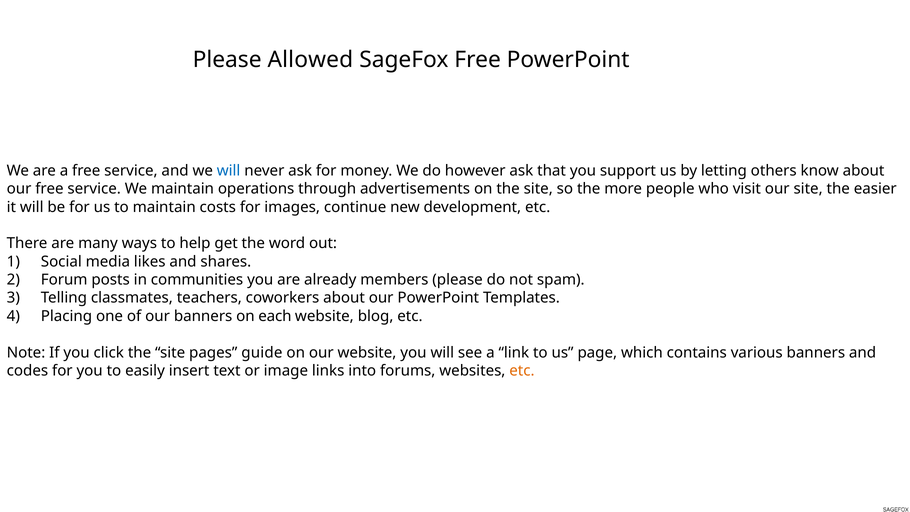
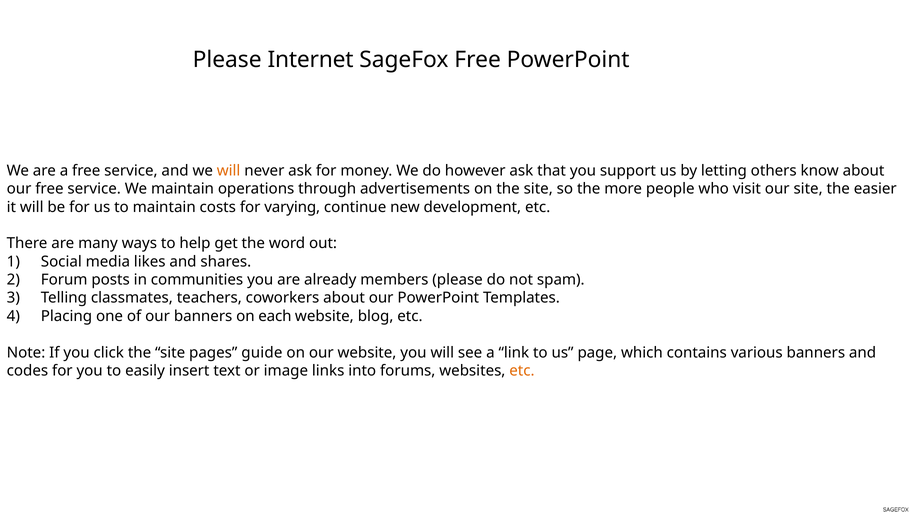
Allowed: Allowed -> Internet (311, 60)
will colour: blue -> orange (229, 171)
images: images -> varying (292, 207)
